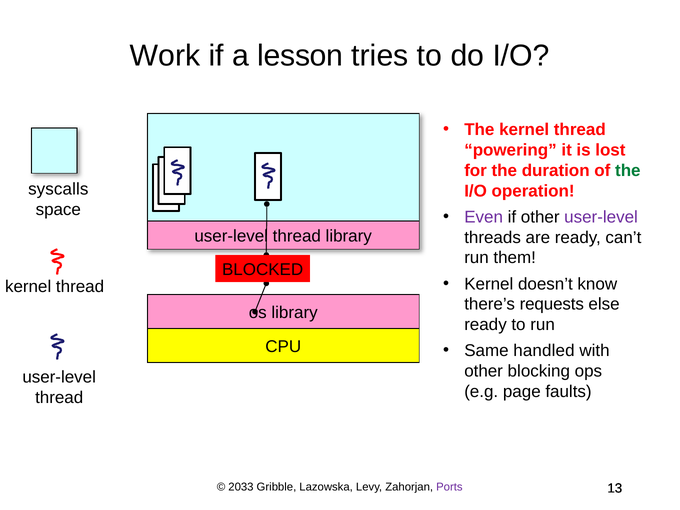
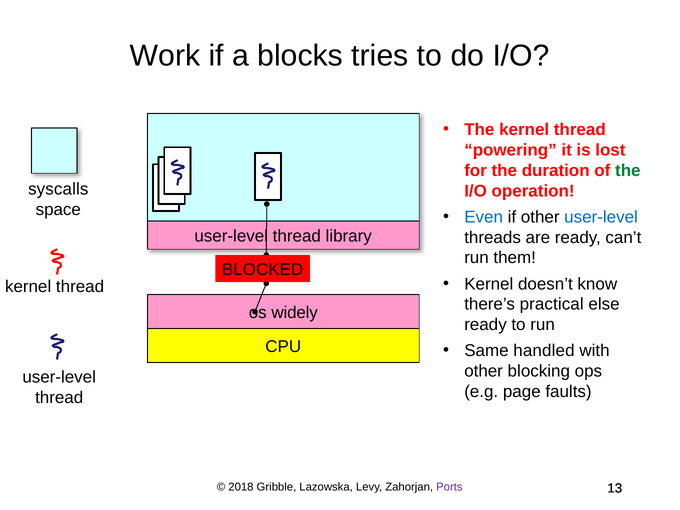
lesson: lesson -> blocks (300, 56)
Even colour: purple -> blue (484, 217)
user-level colour: purple -> blue (601, 217)
requests: requests -> practical (552, 304)
os library: library -> widely (295, 313)
2033: 2033 -> 2018 (241, 487)
